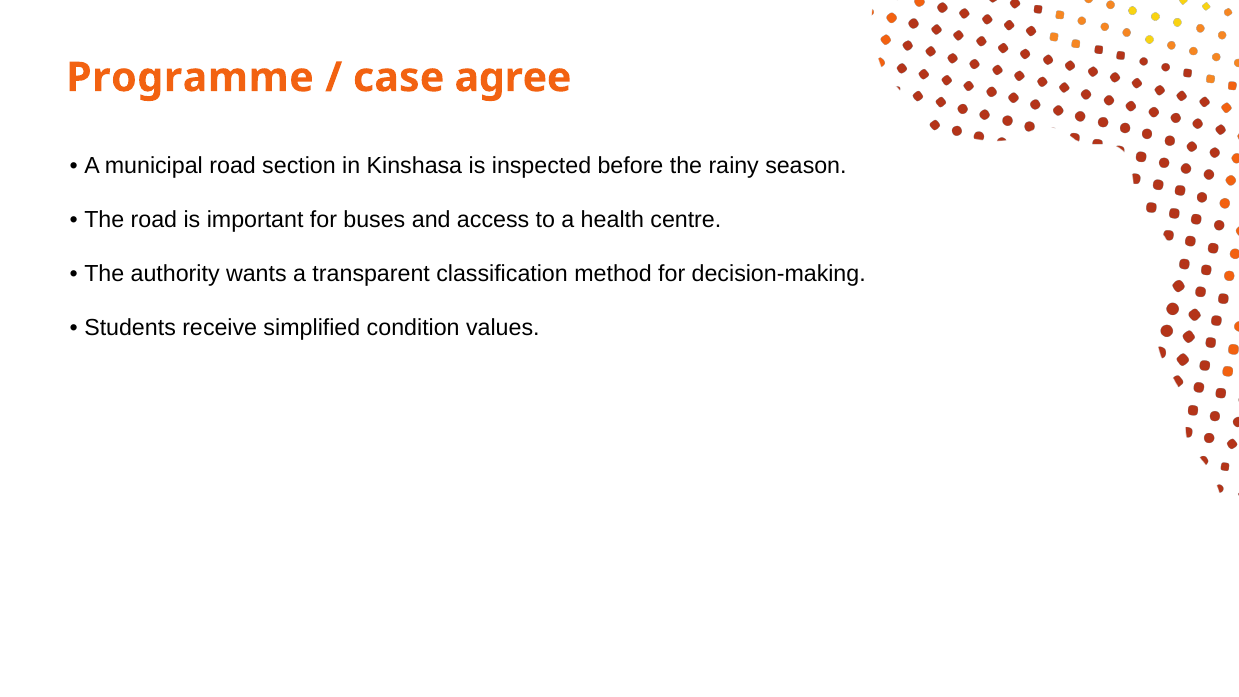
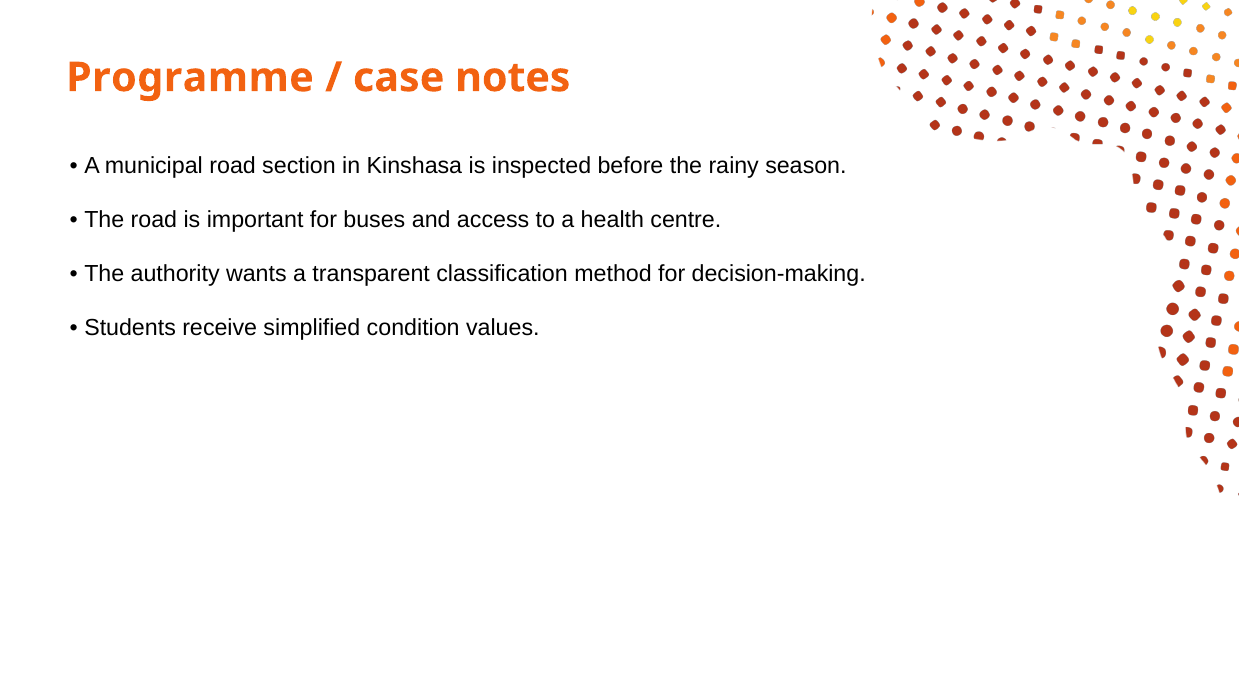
agree: agree -> notes (513, 78)
